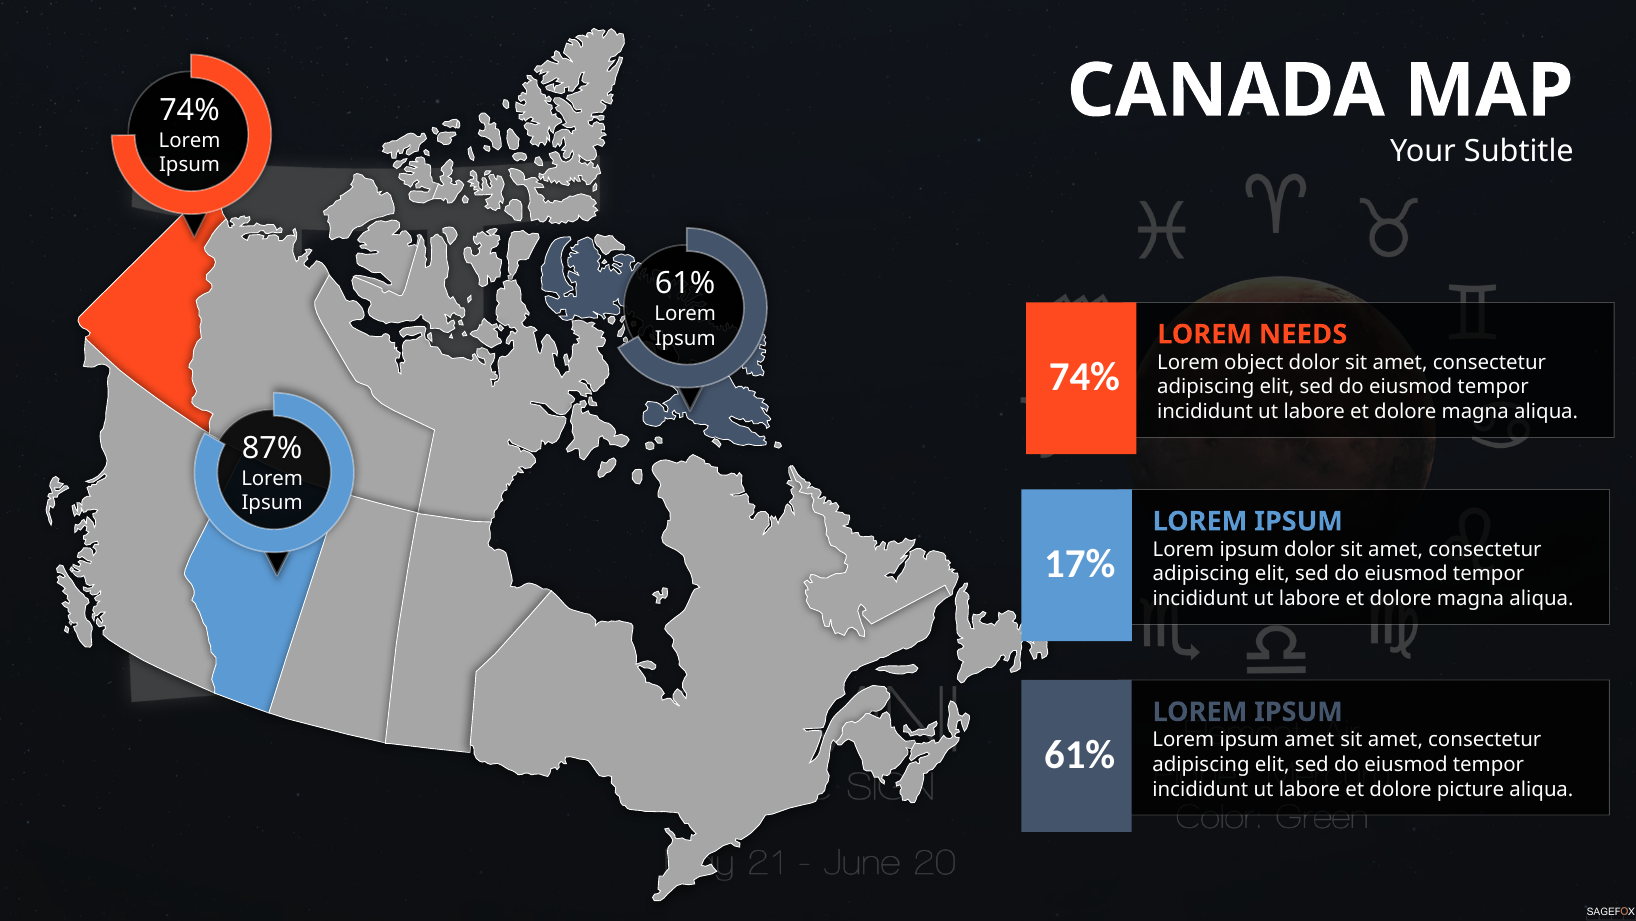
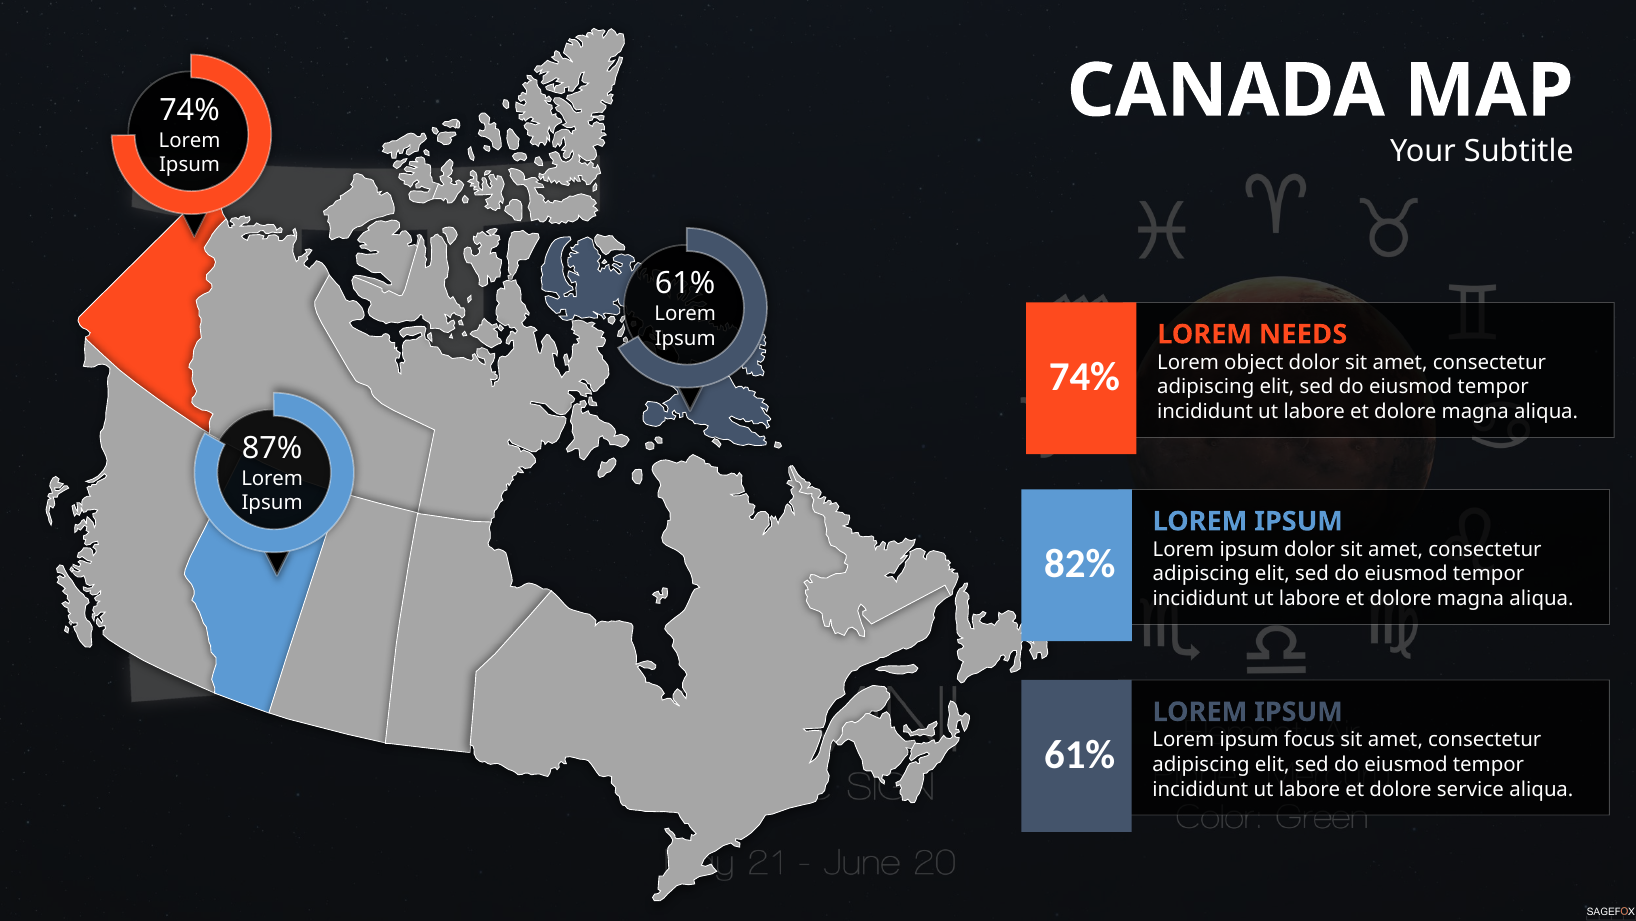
17%: 17% -> 82% (1080, 564)
ipsum amet: amet -> focus (1310, 740)
picture: picture -> service (1470, 789)
